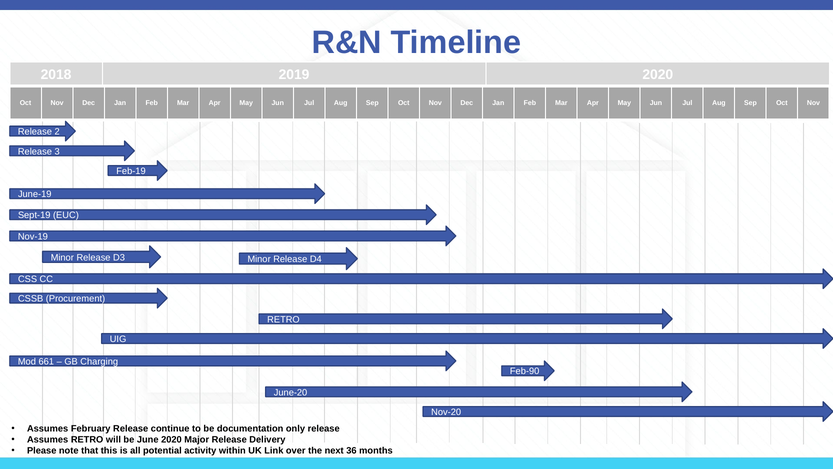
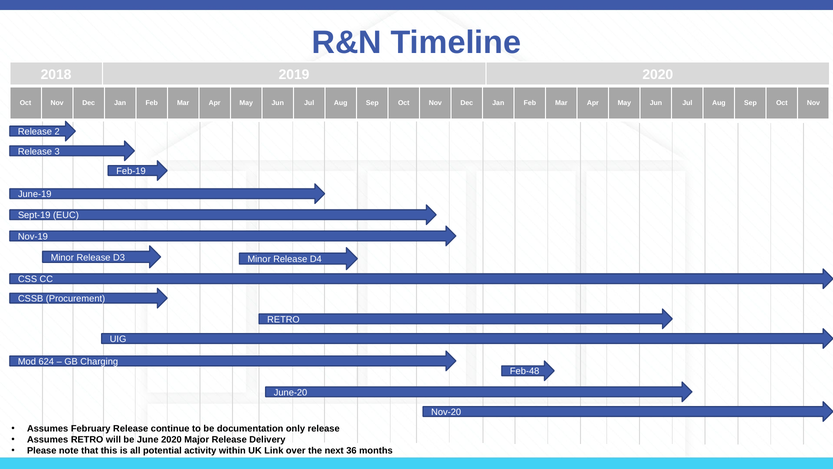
661: 661 -> 624 (46, 361)
Feb-90: Feb-90 -> Feb-48 (525, 371)
